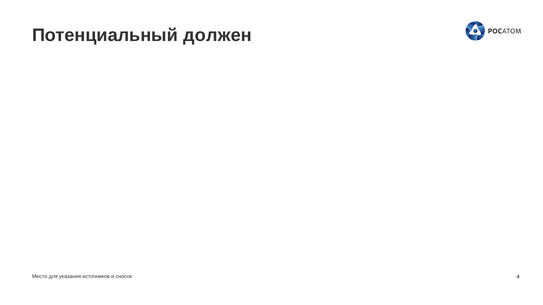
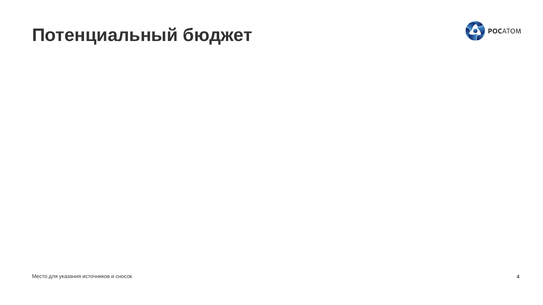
должен: должен -> бюджет (218, 35)
